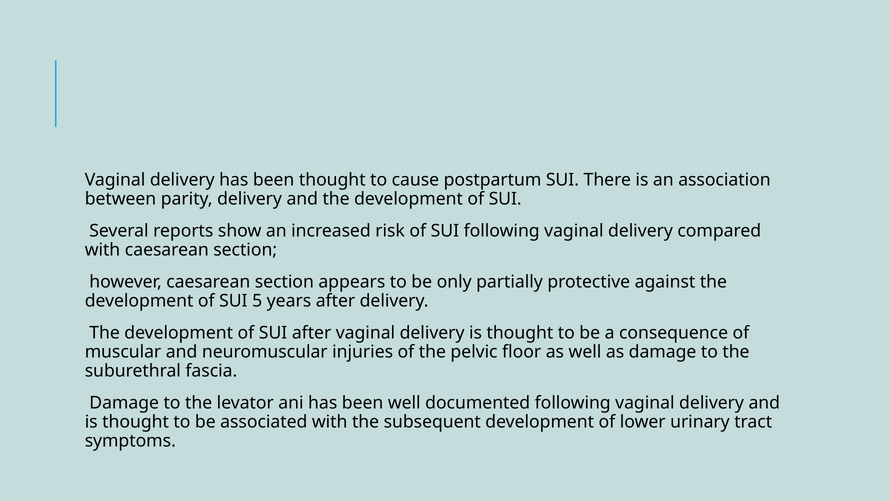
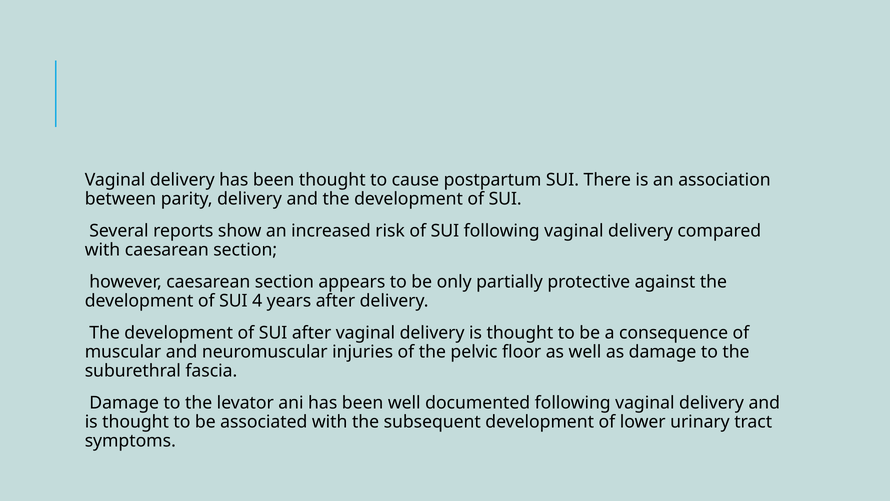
5: 5 -> 4 (257, 301)
